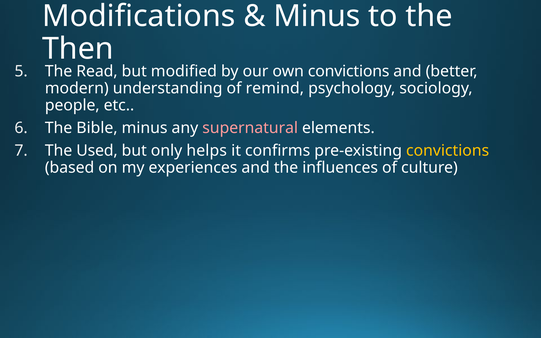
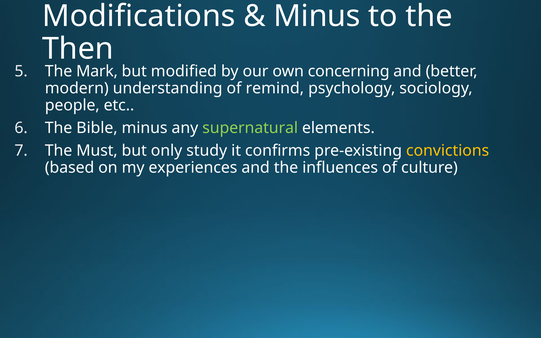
Read: Read -> Mark (97, 71)
own convictions: convictions -> concerning (349, 71)
supernatural colour: pink -> light green (250, 128)
Used: Used -> Must (97, 151)
helps: helps -> study (207, 151)
